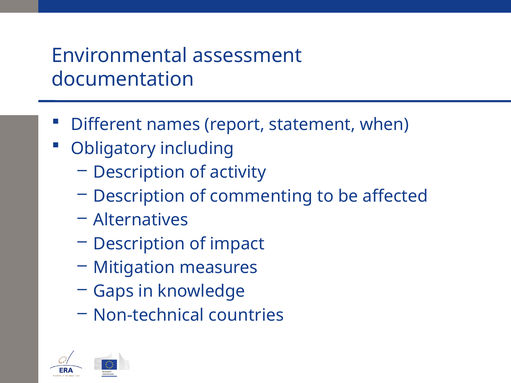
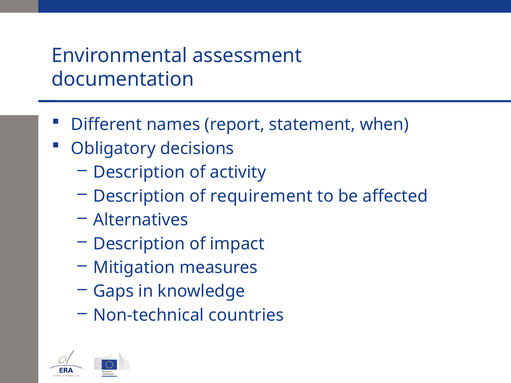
including: including -> decisions (197, 149)
commenting: commenting -> requirement (261, 196)
